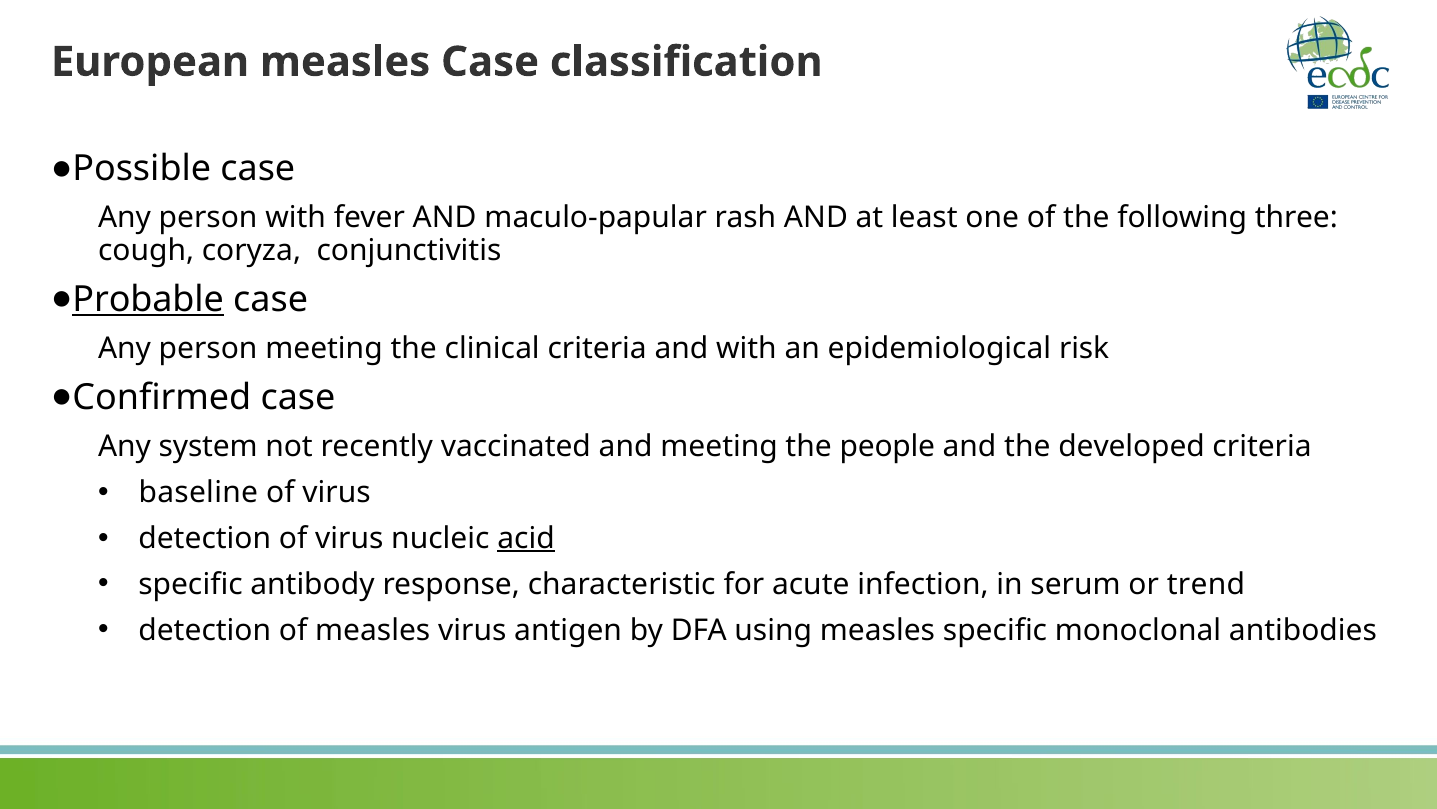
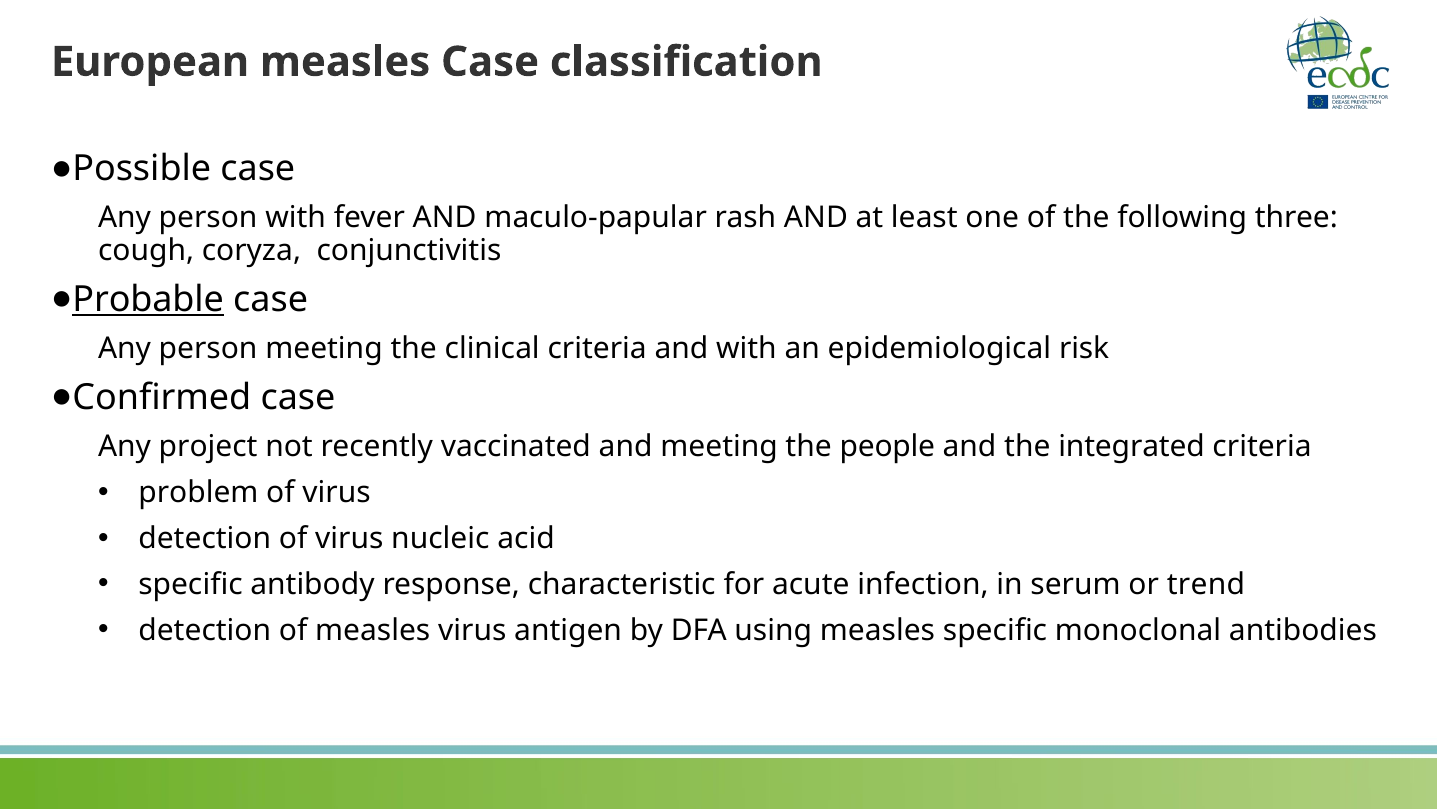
system: system -> project (208, 446)
developed: developed -> integrated (1132, 446)
baseline: baseline -> problem (198, 492)
acid underline: present -> none (526, 538)
